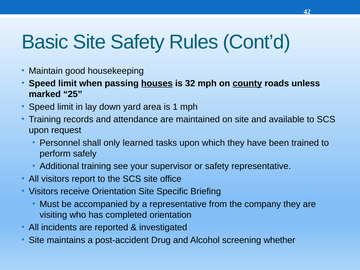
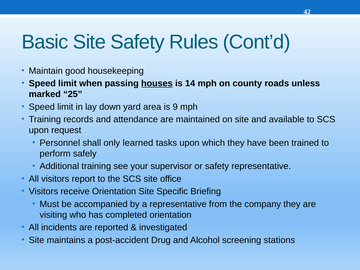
32: 32 -> 14 (190, 83)
county underline: present -> none (247, 83)
1: 1 -> 9 (175, 107)
whether: whether -> stations (279, 240)
